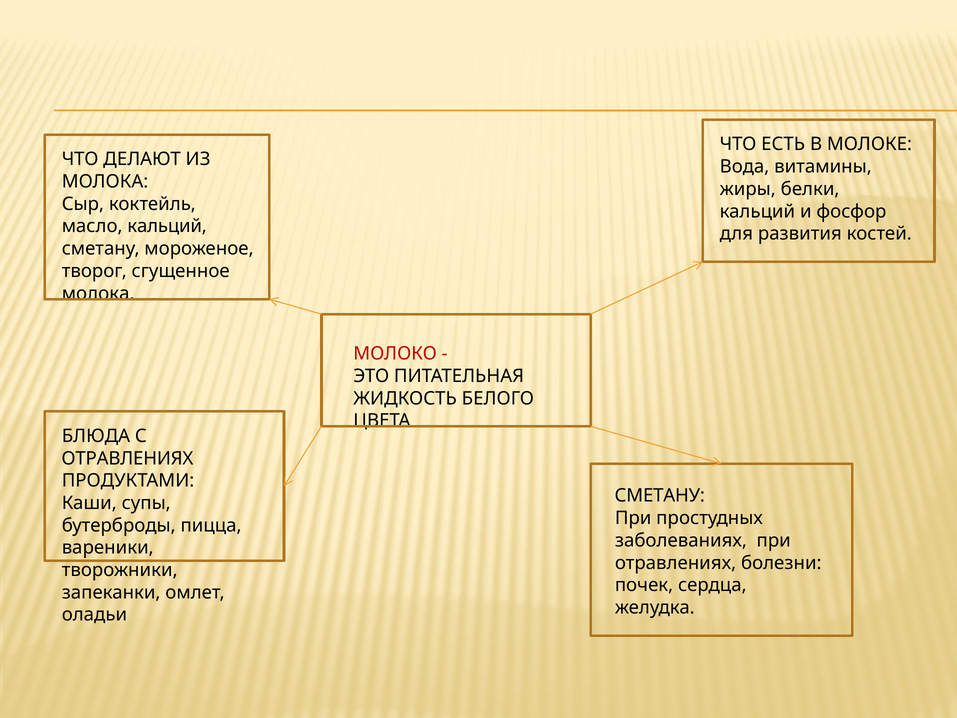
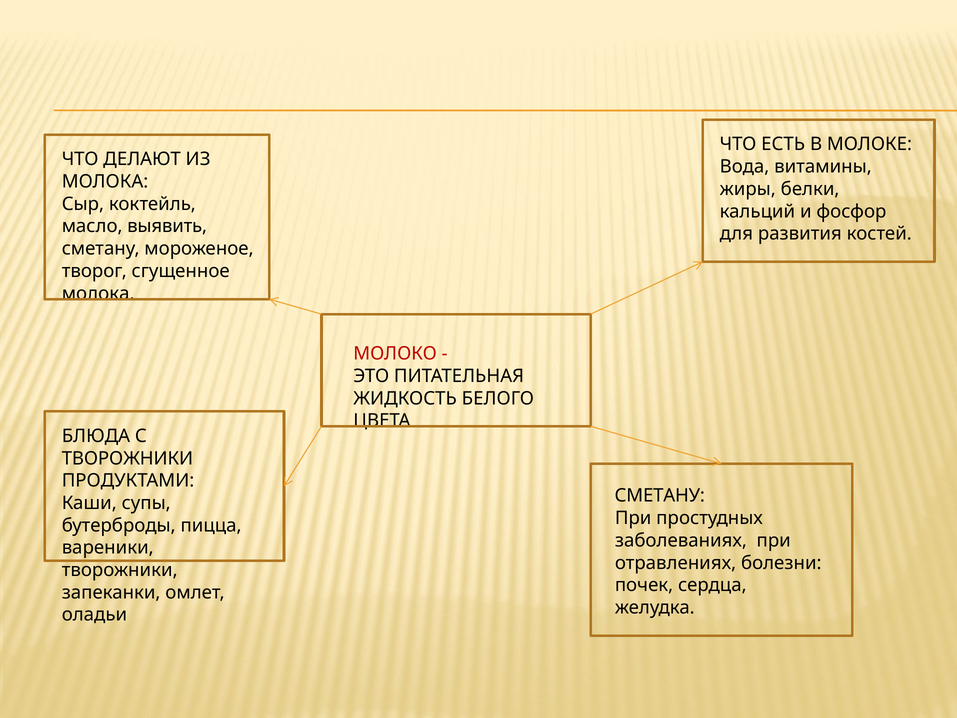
масло кальций: кальций -> выявить (167, 226)
ОТРАВЛЕНИЯХ: ОТРАВЛЕНИЯХ -> ТВОРОЖНИКИ (127, 458)
